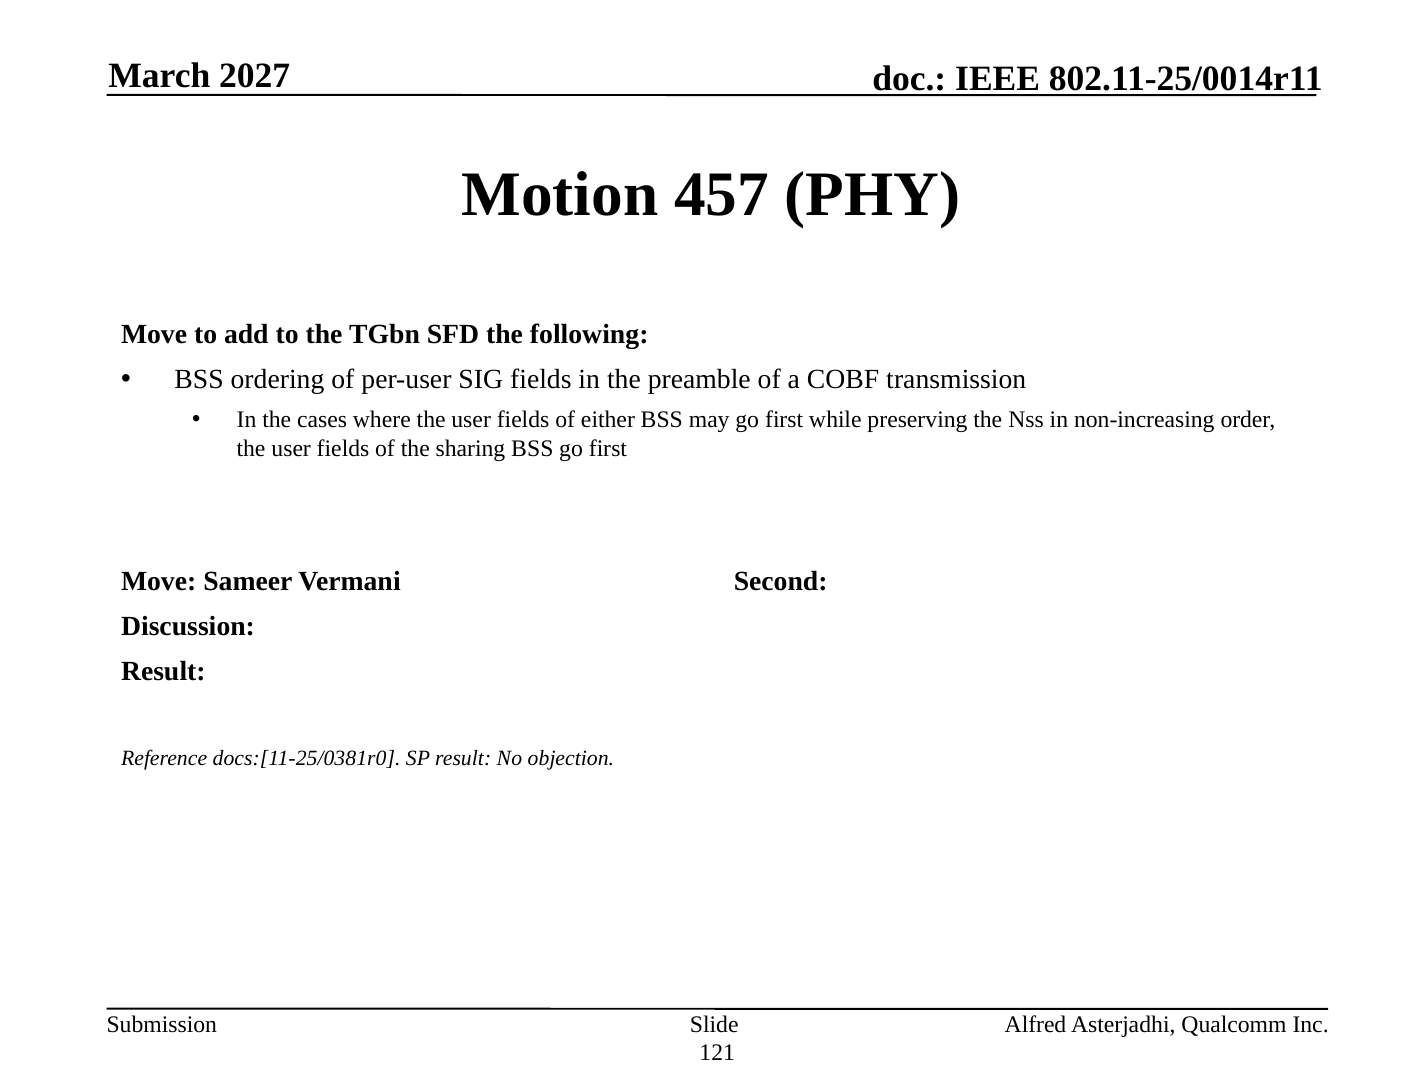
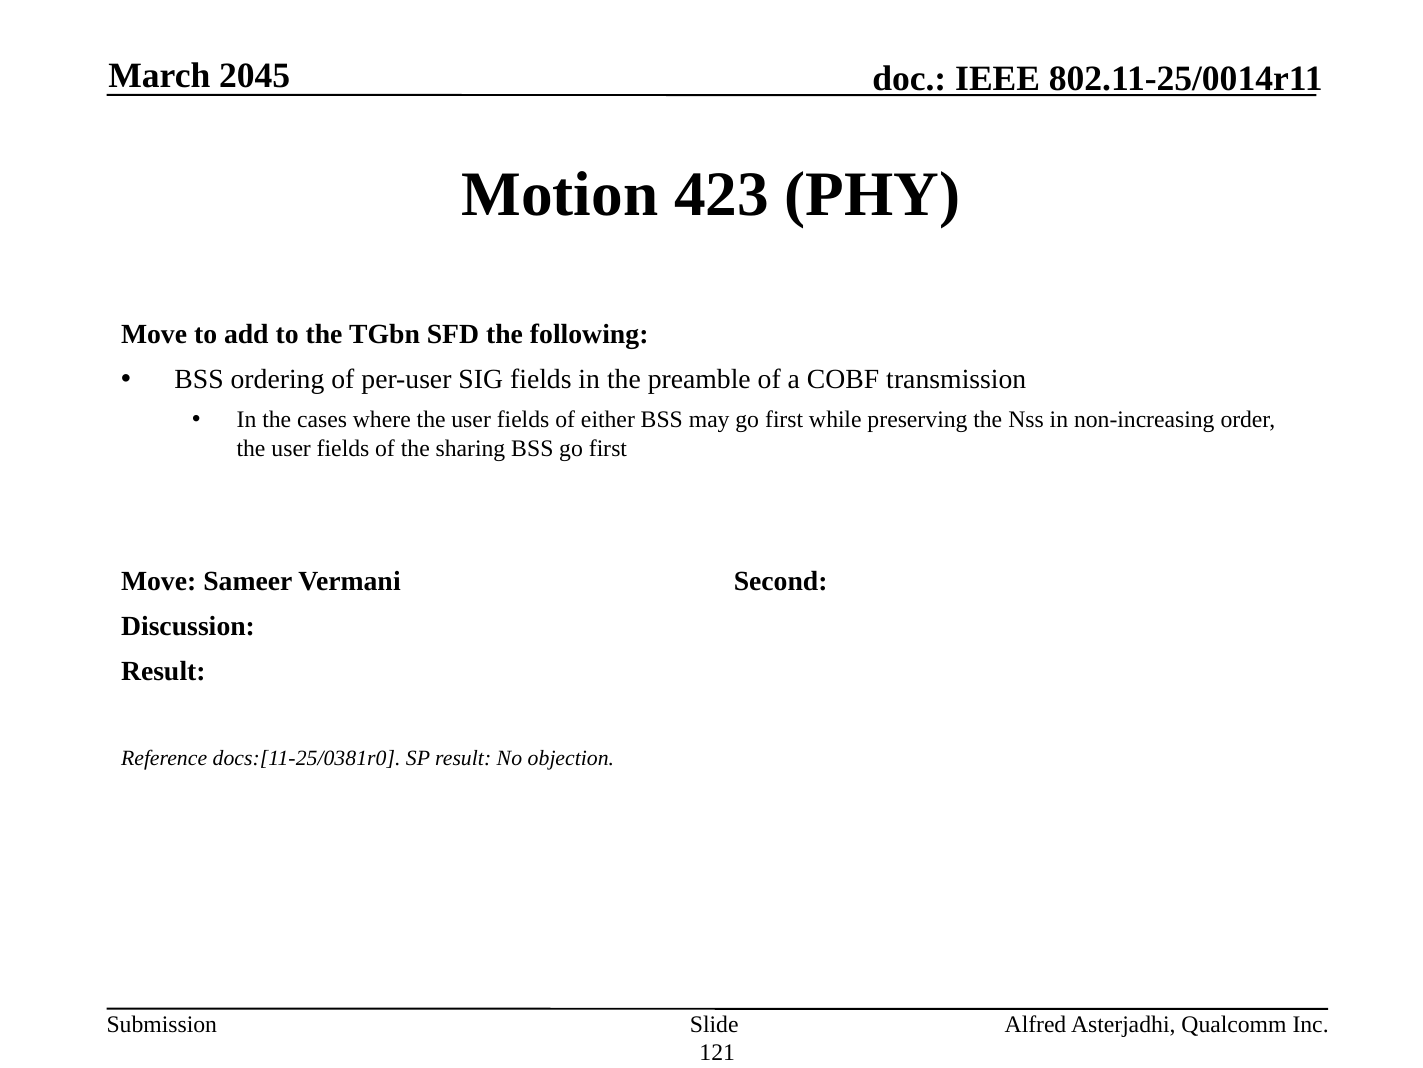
2027: 2027 -> 2045 (255, 75)
457: 457 -> 423 (722, 194)
